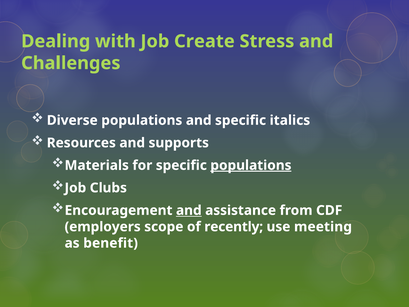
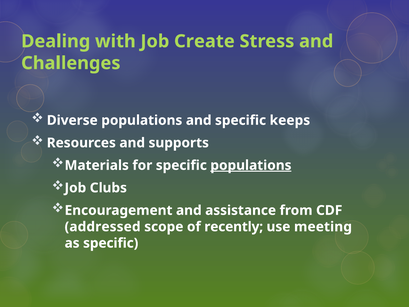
italics: italics -> keeps (290, 120)
and underline: present -> none (189, 210)
employers: employers -> addressed (103, 227)
as benefit: benefit -> specific (111, 243)
